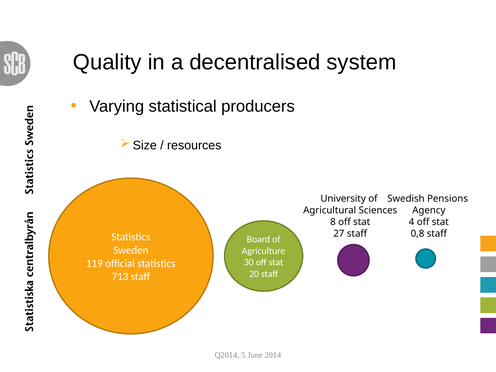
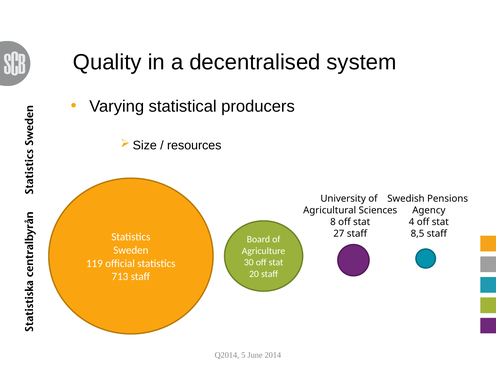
0,8: 0,8 -> 8,5 (417, 234)
